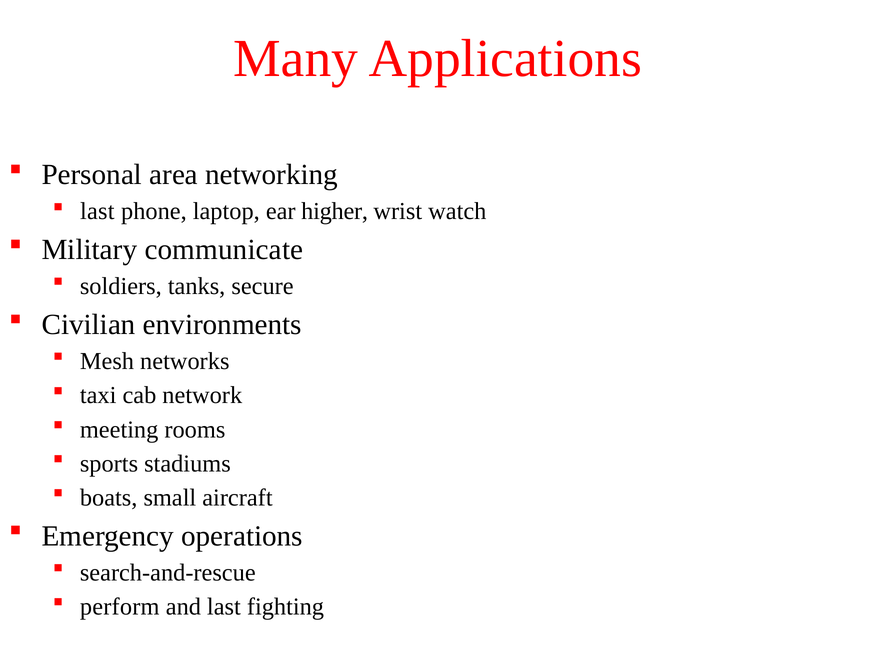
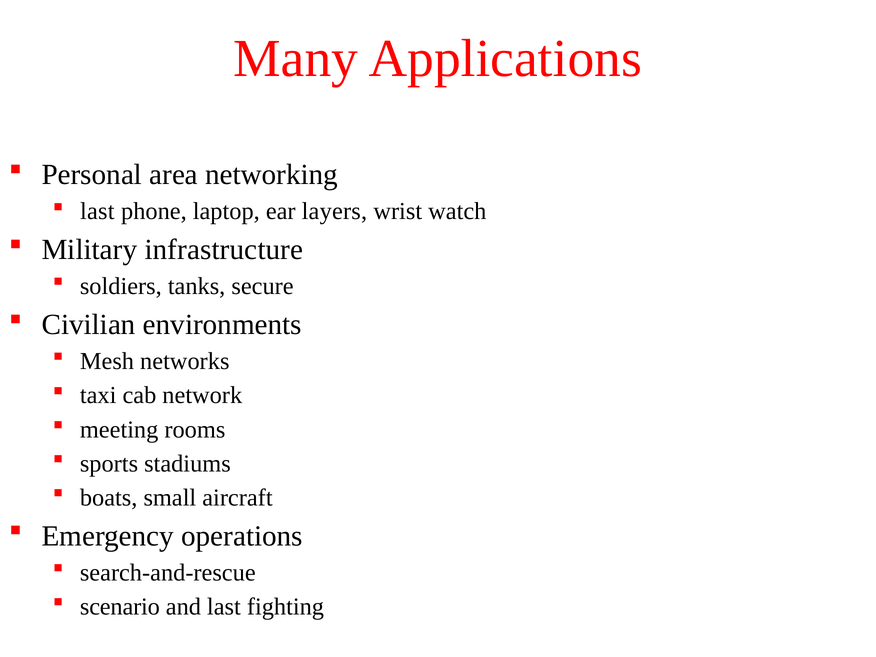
higher: higher -> layers (334, 211)
communicate: communicate -> infrastructure (224, 250)
perform: perform -> scenario (120, 607)
